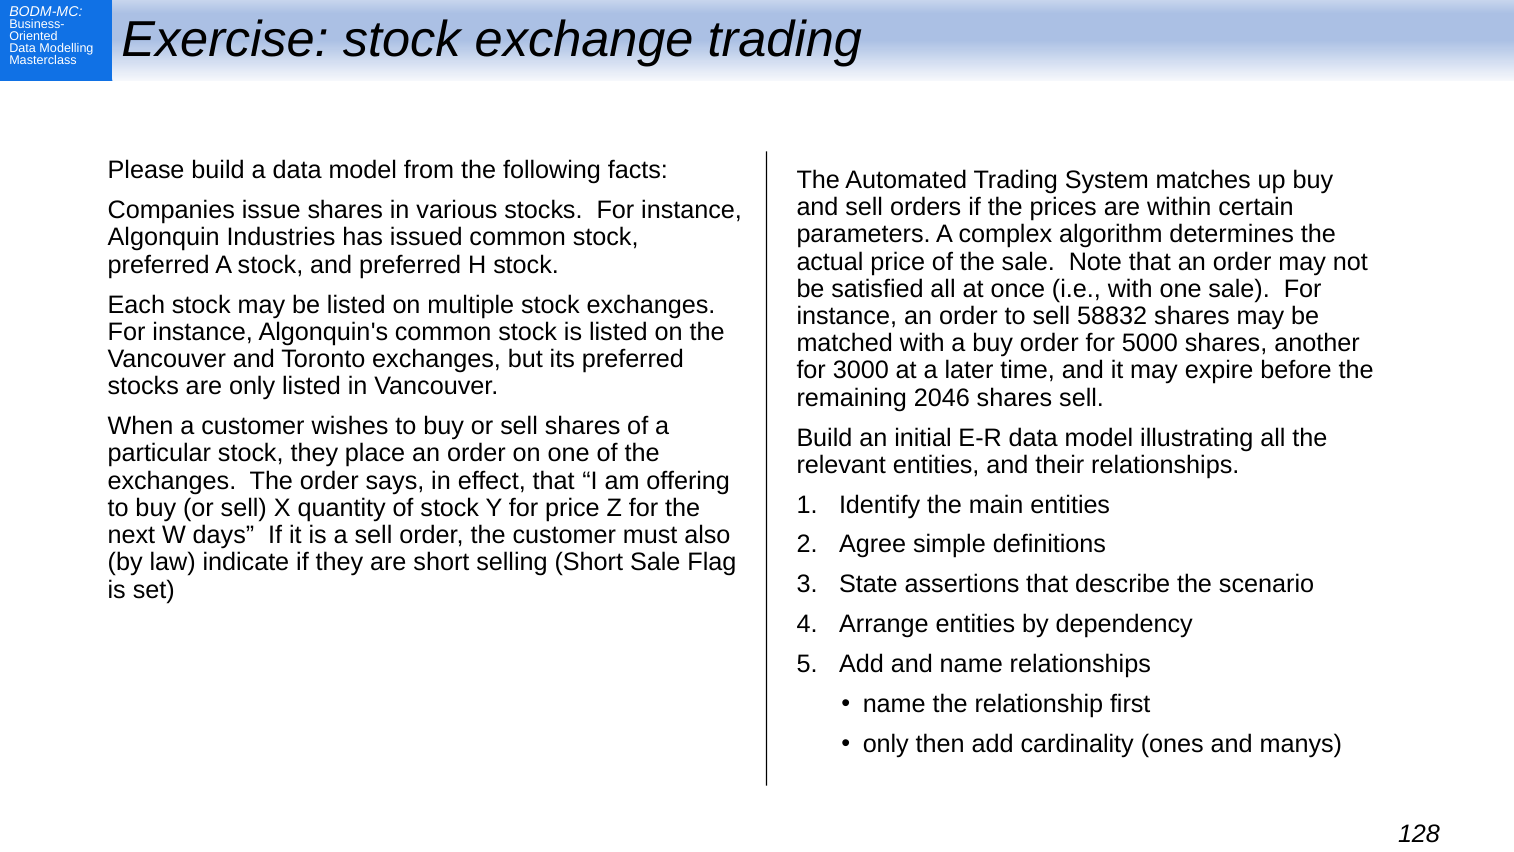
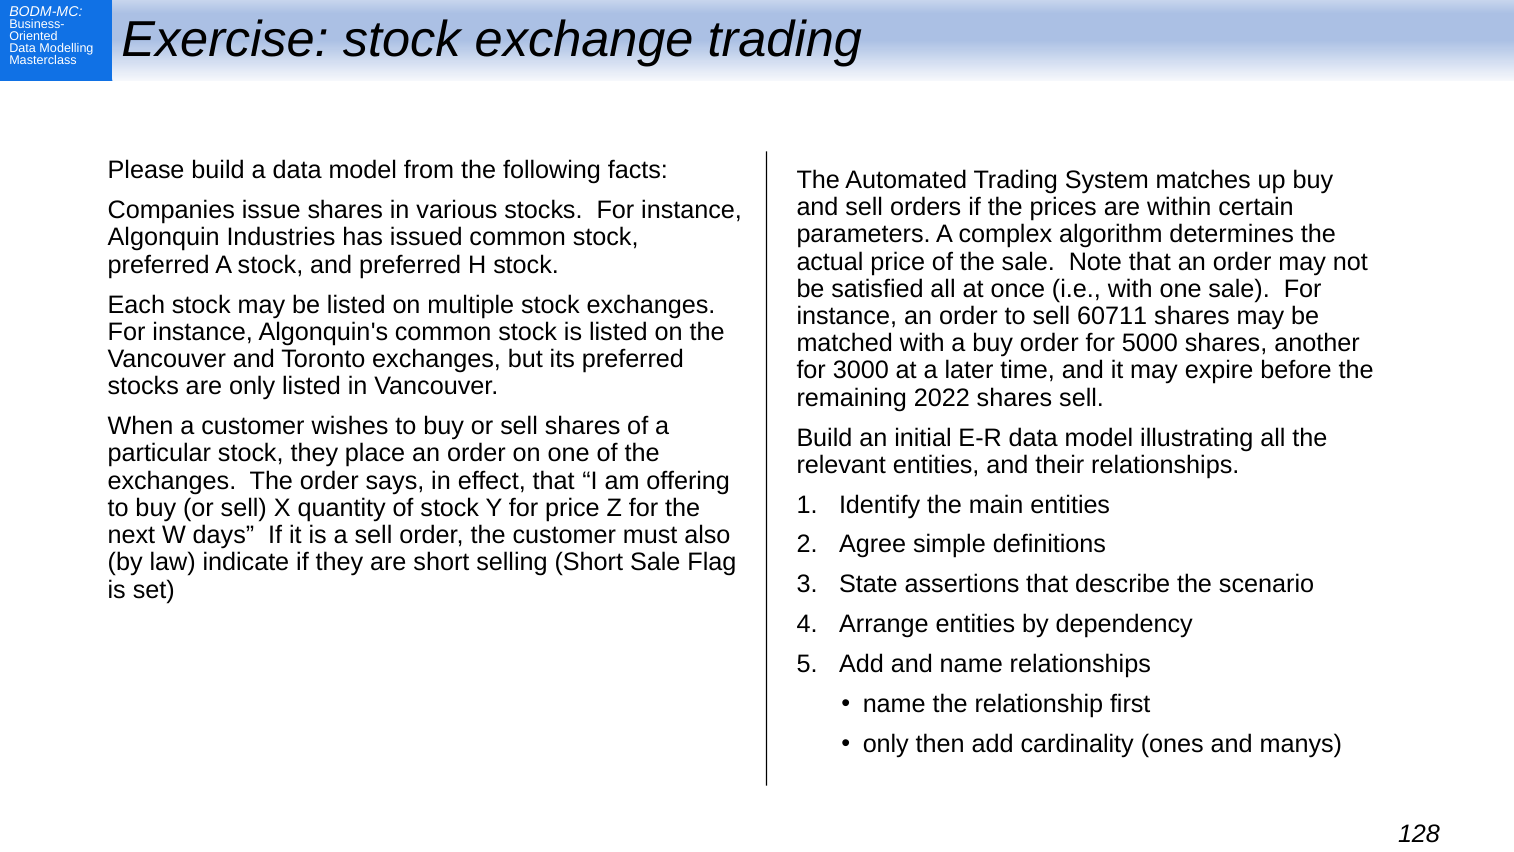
58832: 58832 -> 60711 (1112, 316)
2046: 2046 -> 2022 (942, 398)
